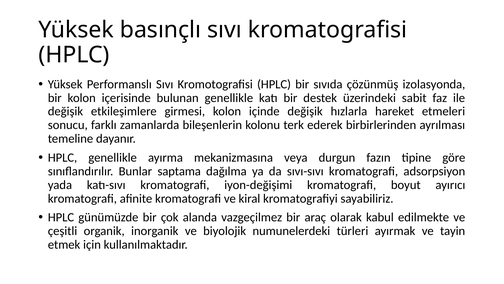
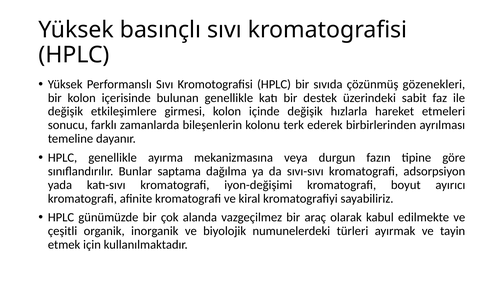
izolasyonda: izolasyonda -> gözenekleri (434, 84)
